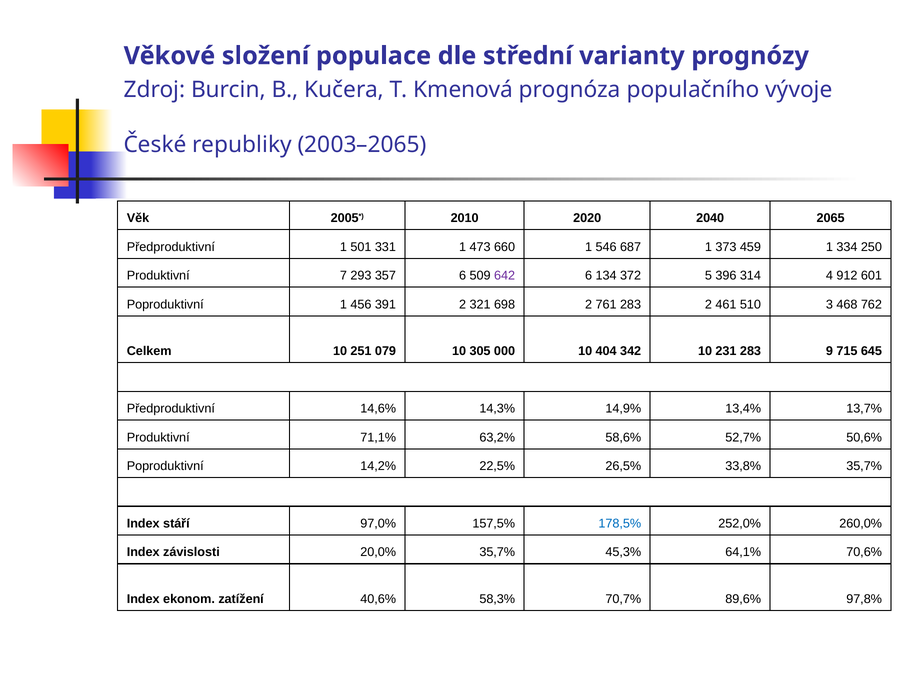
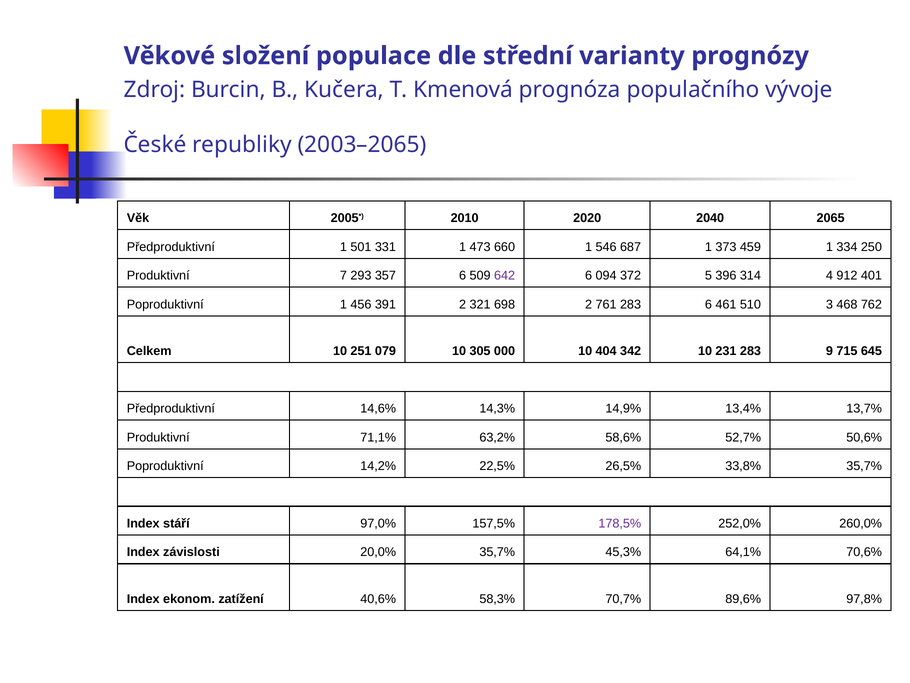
134: 134 -> 094 (606, 275)
601: 601 -> 401 (871, 275)
283 2: 2 -> 6 (709, 304)
178,5% colour: blue -> purple (620, 523)
